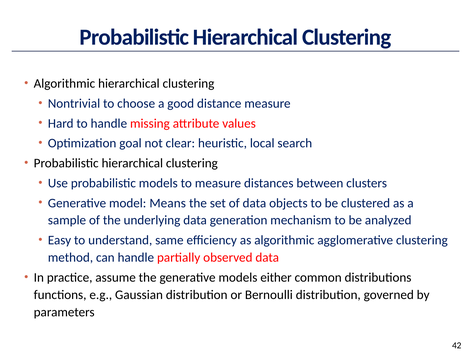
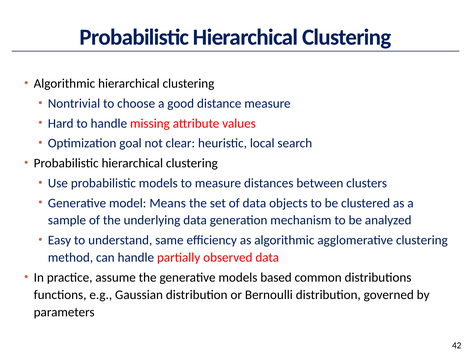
either: either -> based (276, 277)
